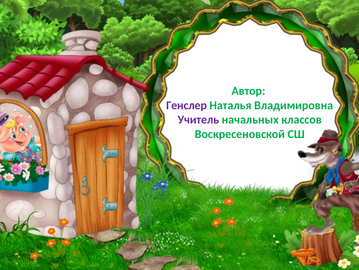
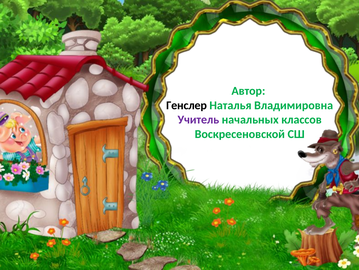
Генслер colour: purple -> black (187, 105)
